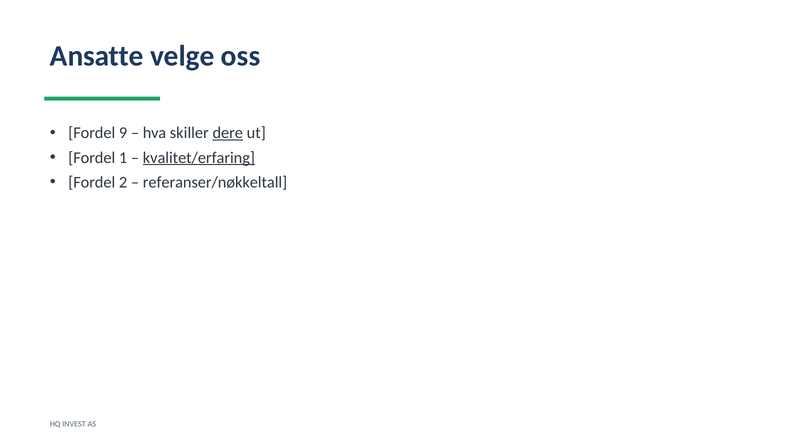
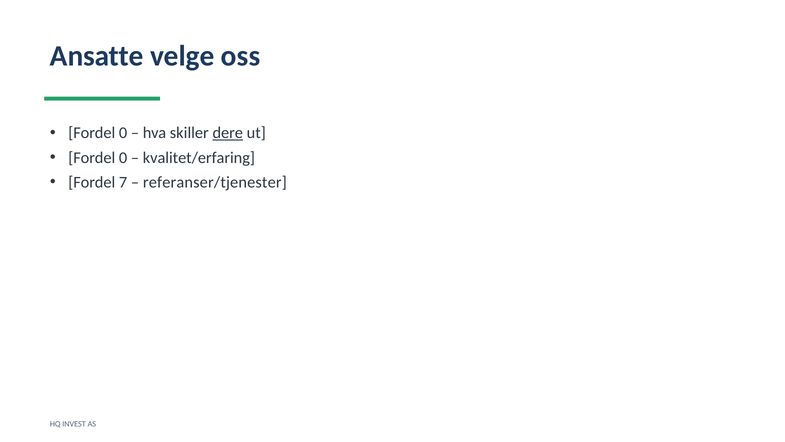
9: 9 -> 0 (123, 133)
1: 1 -> 0 (123, 158)
kvalitet/erfaring underline: present -> none (199, 158)
2: 2 -> 7 (123, 182)
referanser/nøkkeltall: referanser/nøkkeltall -> referanser/tjenester (215, 182)
